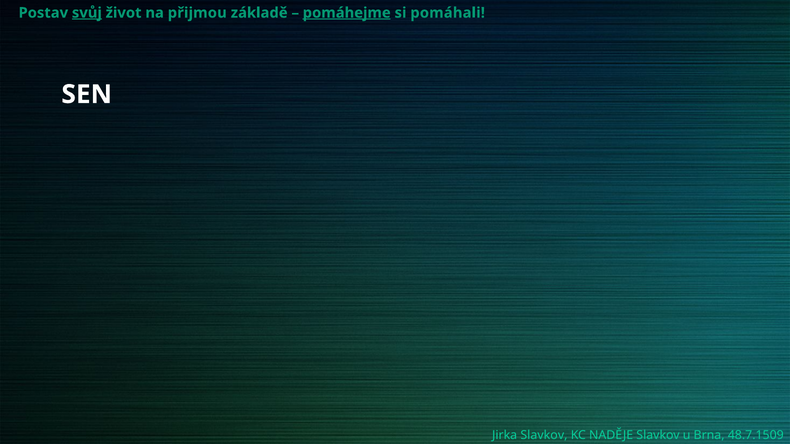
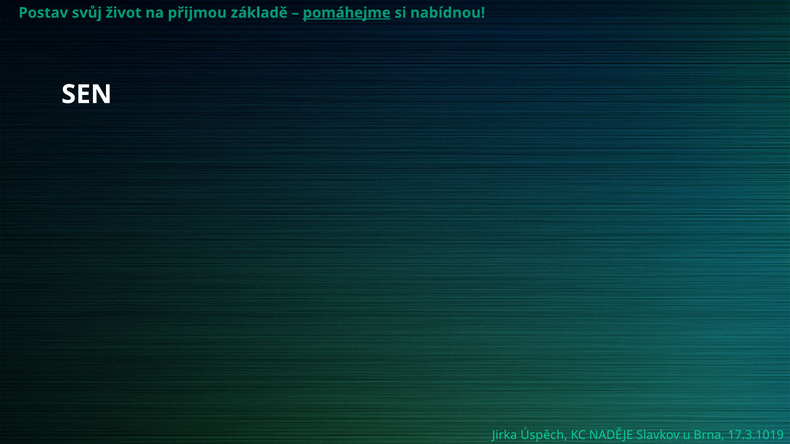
svůj underline: present -> none (87, 13)
pomáhali: pomáhali -> nabídnou (448, 13)
Jirka Slavkov: Slavkov -> Úspěch (544, 435)
48.7.1509: 48.7.1509 -> 17.3.1019 (756, 435)
